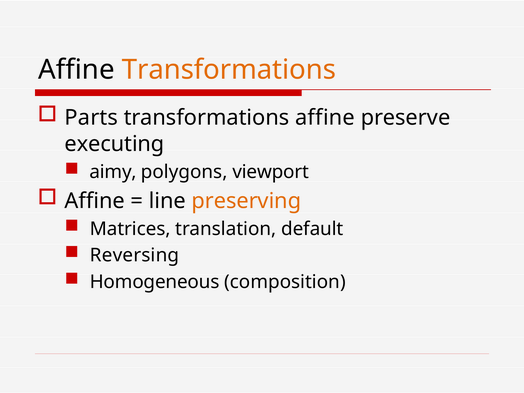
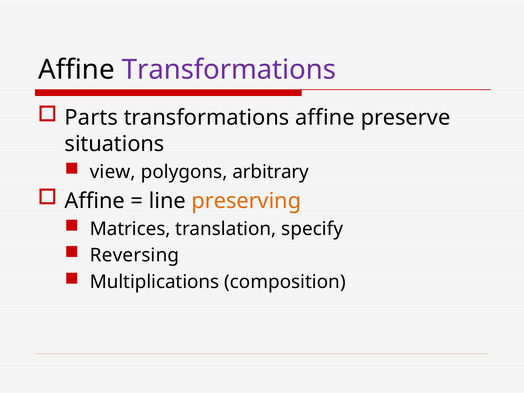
Transformations colour: orange -> purple (229, 70)
executing: executing -> situations (114, 144)
aimy: aimy -> view (113, 172)
viewport: viewport -> arbitrary (271, 172)
default: default -> specify (312, 229)
Homogeneous: Homogeneous -> Multiplications (155, 282)
